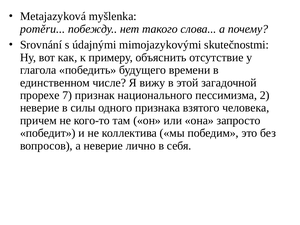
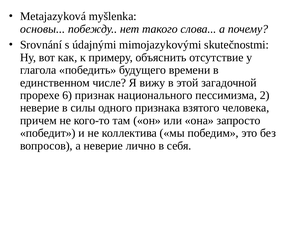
poměru: poměru -> основы (43, 29)
7: 7 -> 6 (67, 95)
